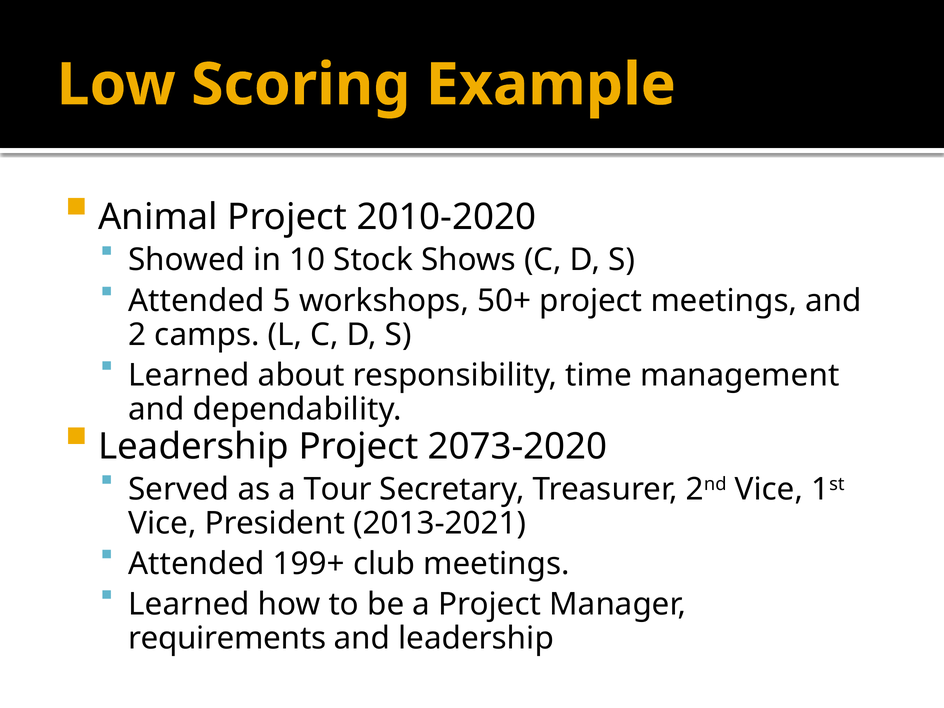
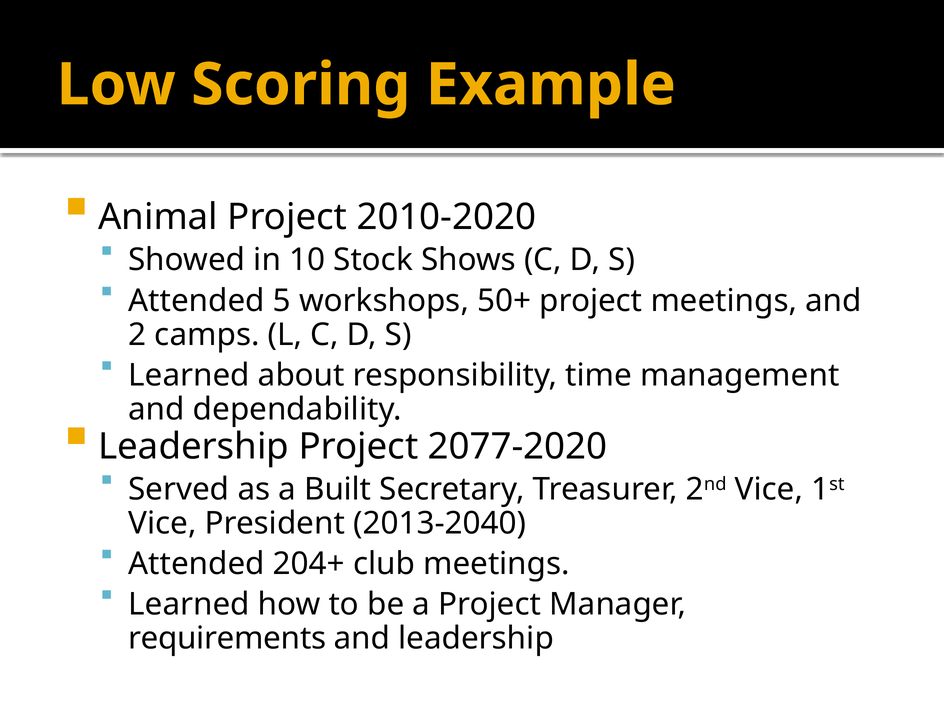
2073-2020: 2073-2020 -> 2077-2020 (518, 447)
Tour: Tour -> Built (338, 489)
2013-2021: 2013-2021 -> 2013-2040 (440, 523)
199+: 199+ -> 204+ (309, 564)
